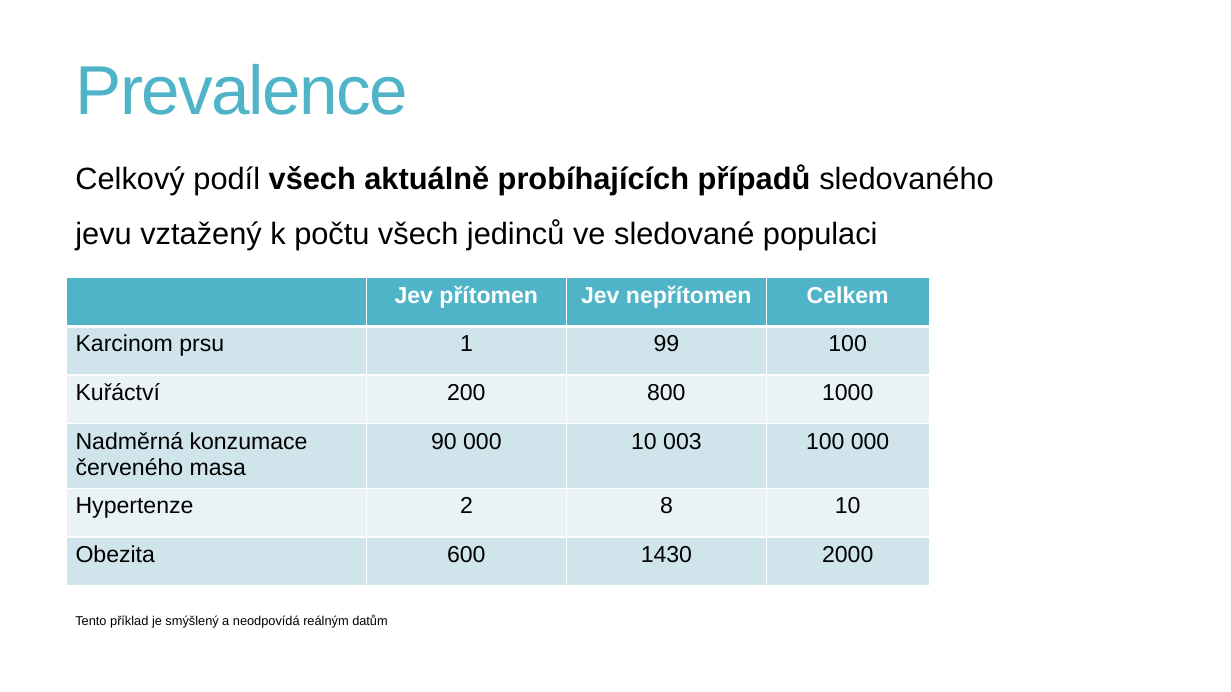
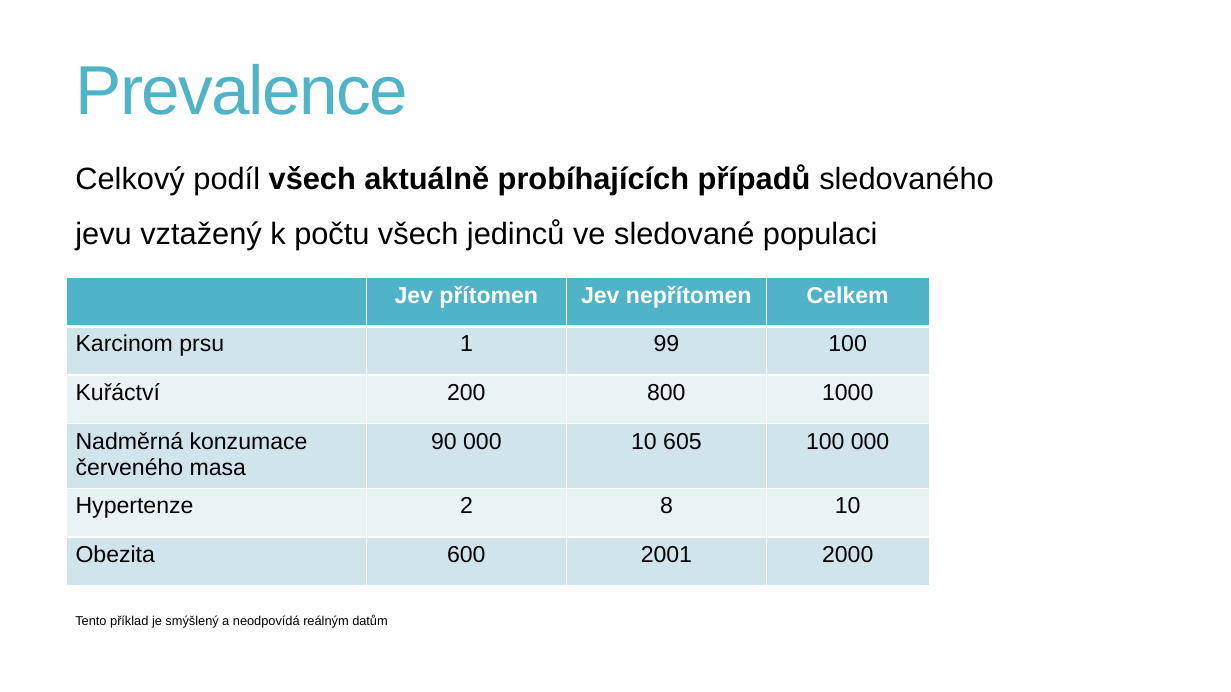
003: 003 -> 605 (682, 442)
1430: 1430 -> 2001 (666, 555)
